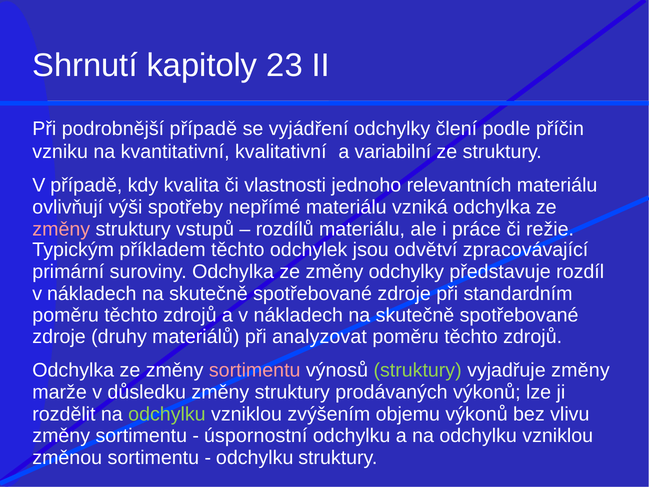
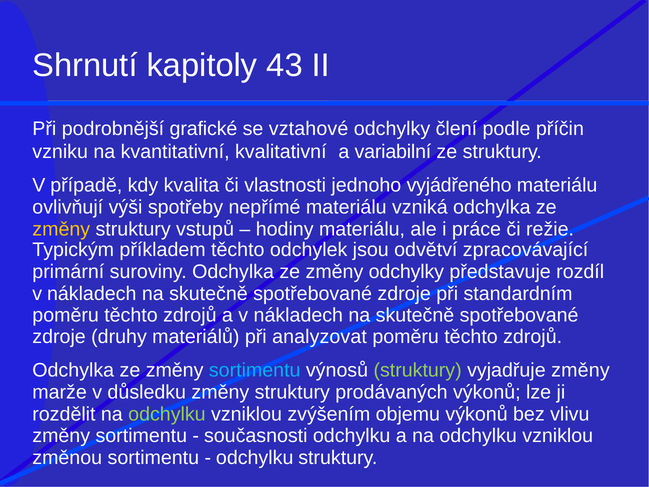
23: 23 -> 43 (285, 65)
podrobnější případě: případě -> grafické (203, 129)
vyjádření: vyjádření -> vztahové (309, 129)
relevantních: relevantních -> vyjádřeného (459, 185)
změny colour: pink -> yellow (61, 229)
rozdílů: rozdílů -> hodiny (285, 229)
sortimentu colour: pink -> light blue (255, 370)
úspornostní: úspornostní -> současnosti (256, 436)
